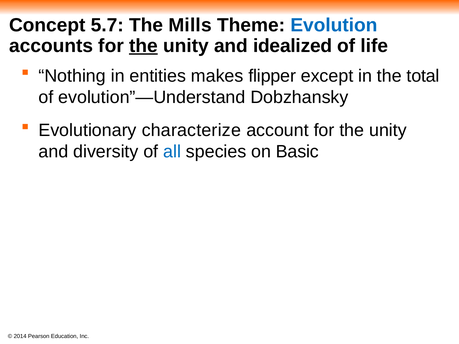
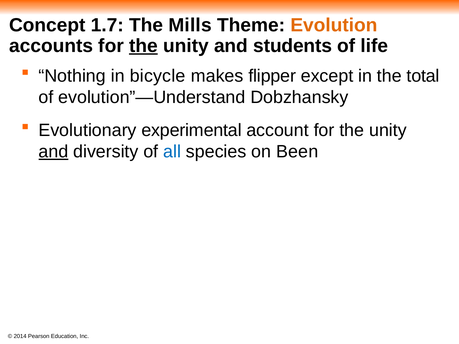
5.7: 5.7 -> 1.7 (107, 25)
Evolution colour: blue -> orange (334, 25)
idealized: idealized -> students (293, 46)
entities: entities -> bicycle (158, 76)
characterize: characterize -> experimental (192, 130)
and underline: none -> present (53, 152)
Basic: Basic -> Been (297, 152)
